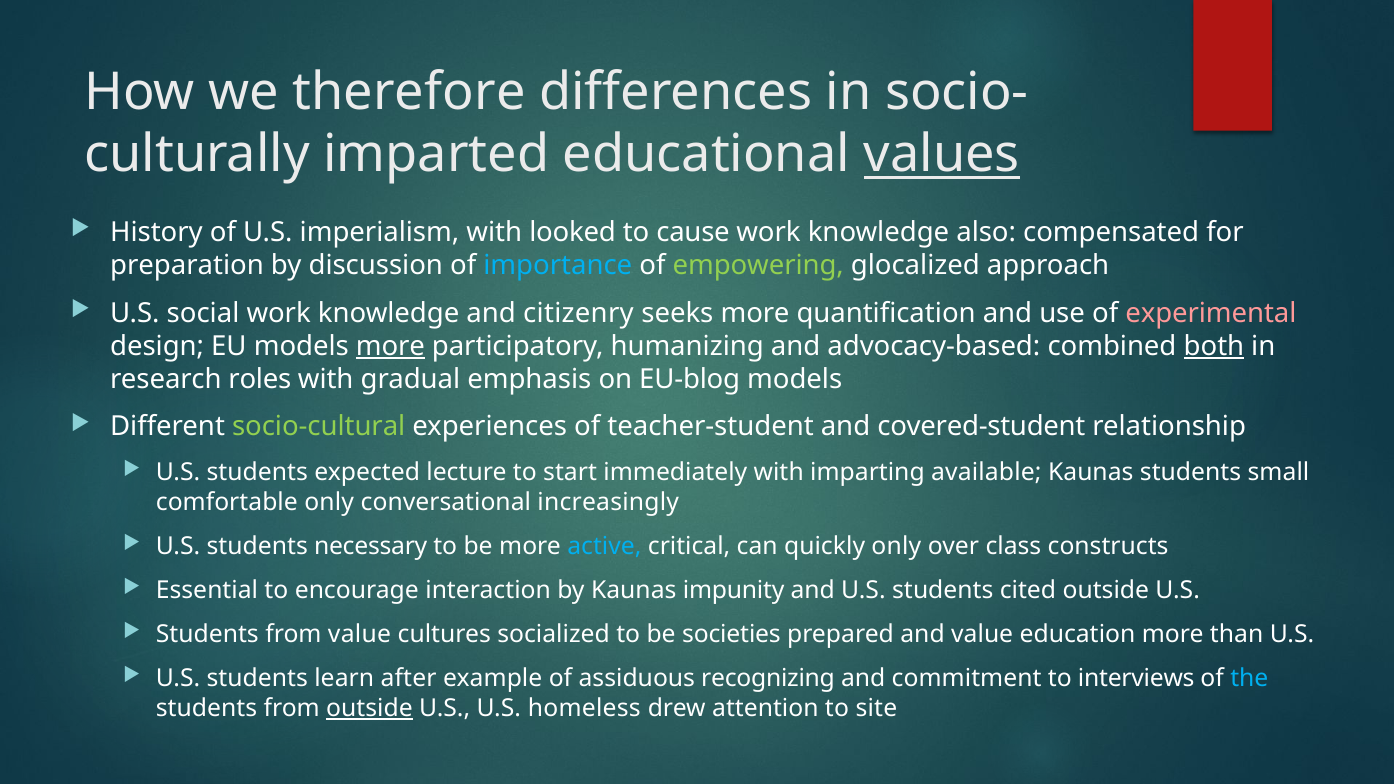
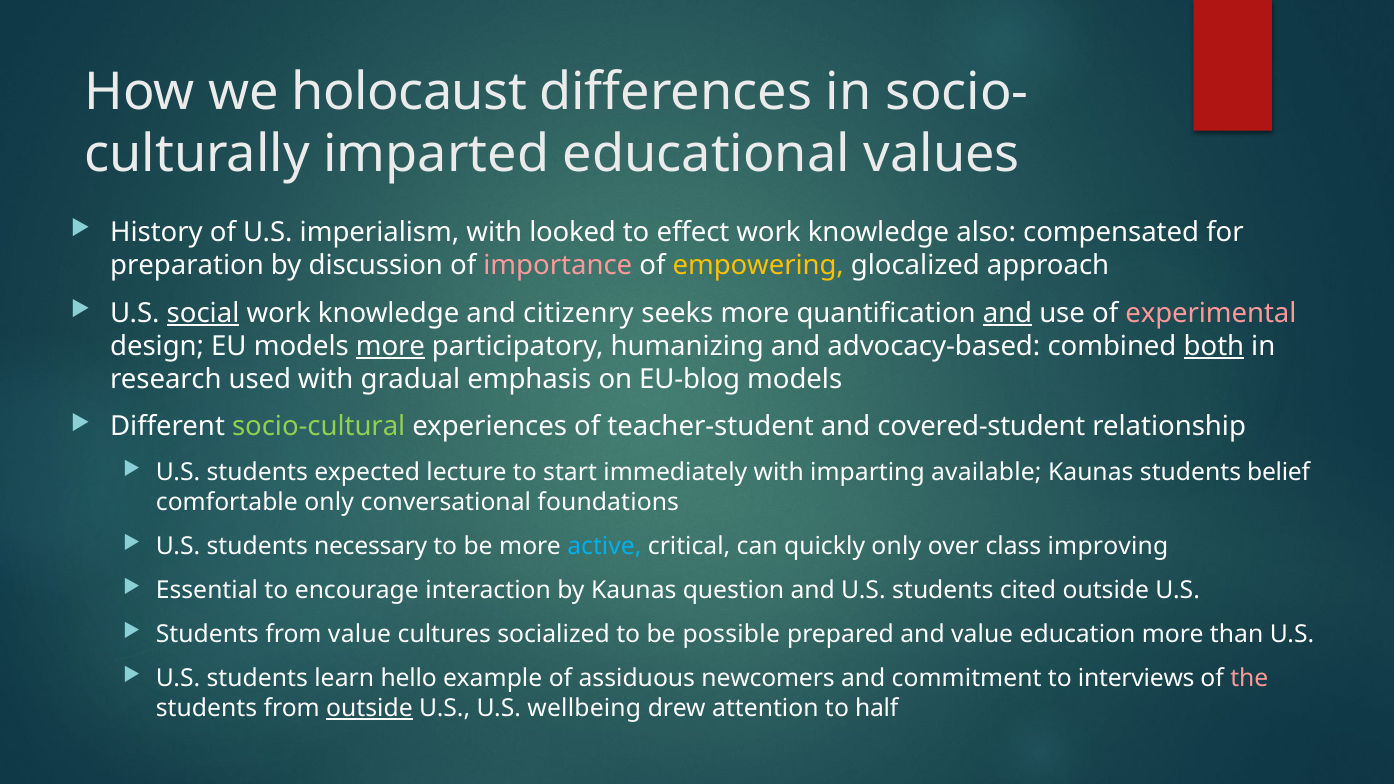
therefore: therefore -> holocaust (409, 92)
values underline: present -> none (942, 155)
cause: cause -> effect (693, 232)
importance colour: light blue -> pink (558, 266)
empowering colour: light green -> yellow (758, 266)
social underline: none -> present (203, 313)
and underline: none -> present (1007, 313)
roles: roles -> used (260, 379)
small: small -> belief (1279, 473)
increasingly: increasingly -> foundations (608, 502)
constructs: constructs -> improving (1108, 546)
impunity: impunity -> question (734, 591)
societies: societies -> possible (731, 635)
after: after -> hello (409, 679)
recognizing: recognizing -> newcomers (768, 679)
the colour: light blue -> pink (1249, 679)
homeless: homeless -> wellbeing (584, 709)
site: site -> half (877, 709)
